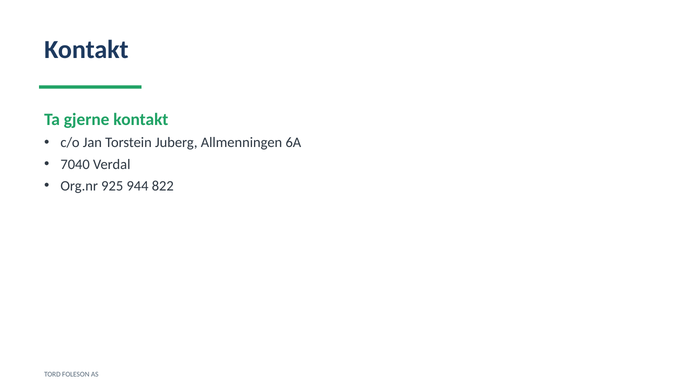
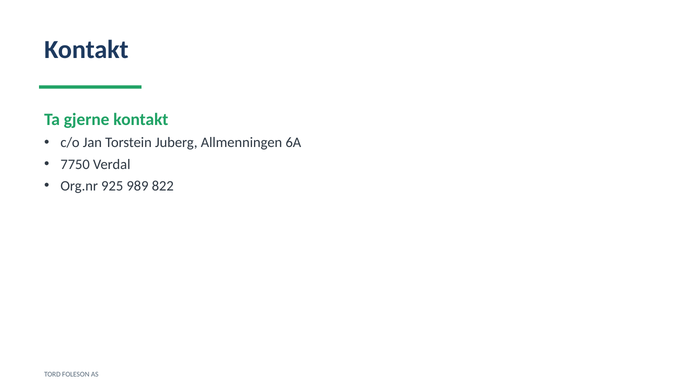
7040: 7040 -> 7750 (75, 164)
944: 944 -> 989 (137, 186)
